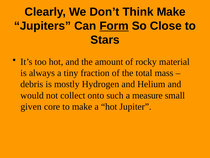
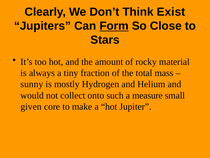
Think Make: Make -> Exist (171, 12)
debris: debris -> sunny (32, 84)
